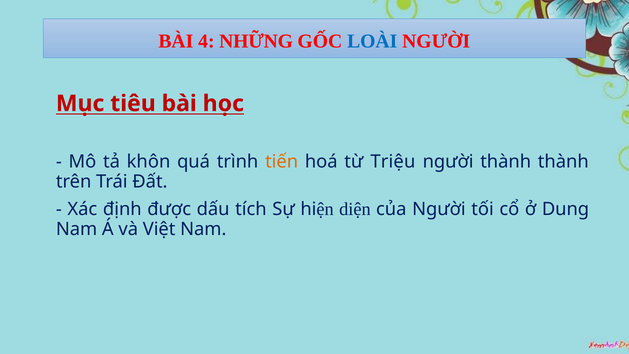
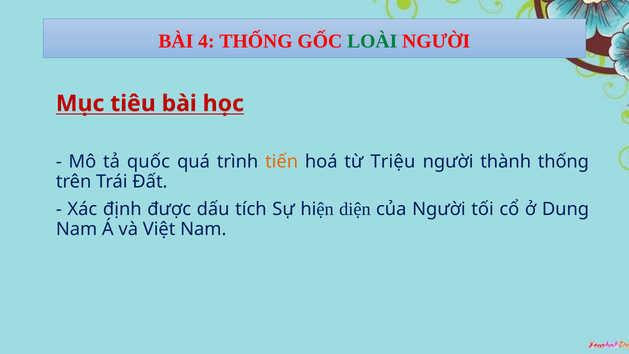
4 NHỮNG: NHỮNG -> THỐNG (256, 41)
LOÀI colour: blue -> green (372, 41)
khôn: khôn -> quốc (148, 162)
thành thành: thành -> thống (563, 162)
